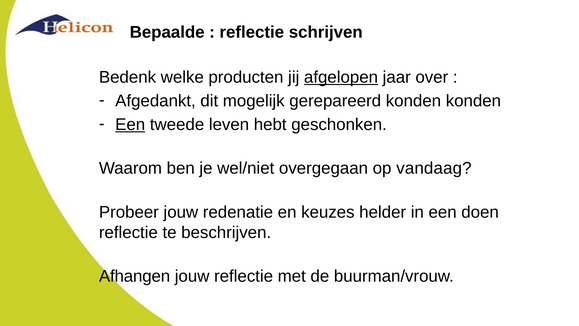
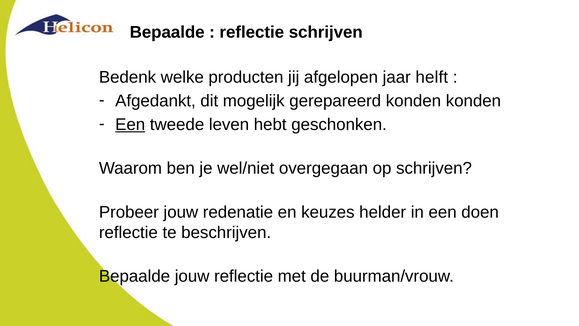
afgelopen underline: present -> none (341, 77)
over: over -> helft (432, 77)
op vandaag: vandaag -> schrijven (434, 168)
Afhangen: Afhangen -> Bepaalde (135, 276)
